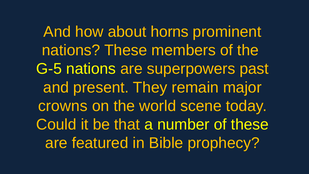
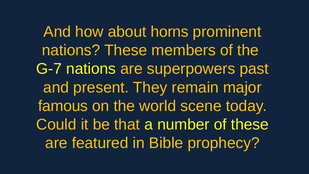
G-5: G-5 -> G-7 (49, 69)
crowns: crowns -> famous (63, 106)
